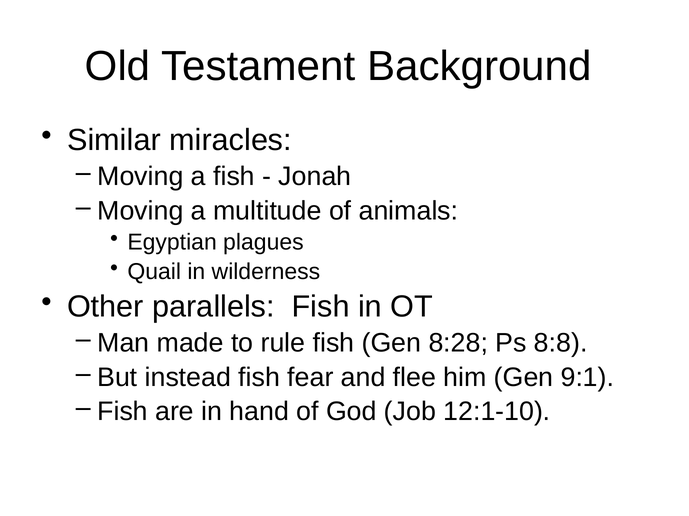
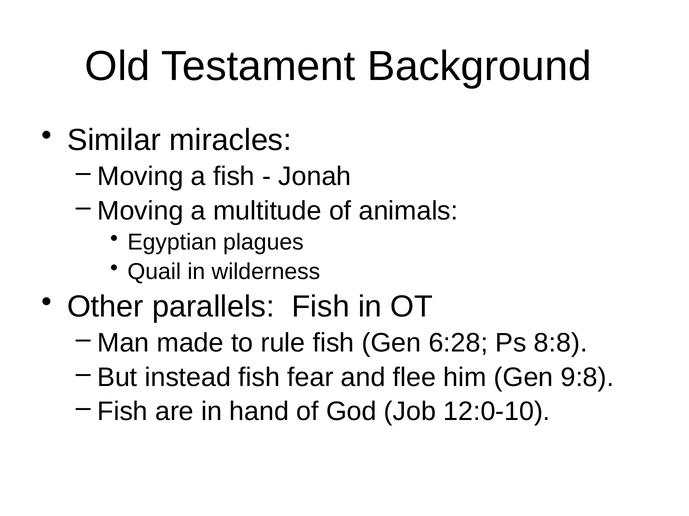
8:28: 8:28 -> 6:28 (458, 343)
9:1: 9:1 -> 9:8 (587, 378)
12:1-10: 12:1-10 -> 12:0-10 (497, 412)
